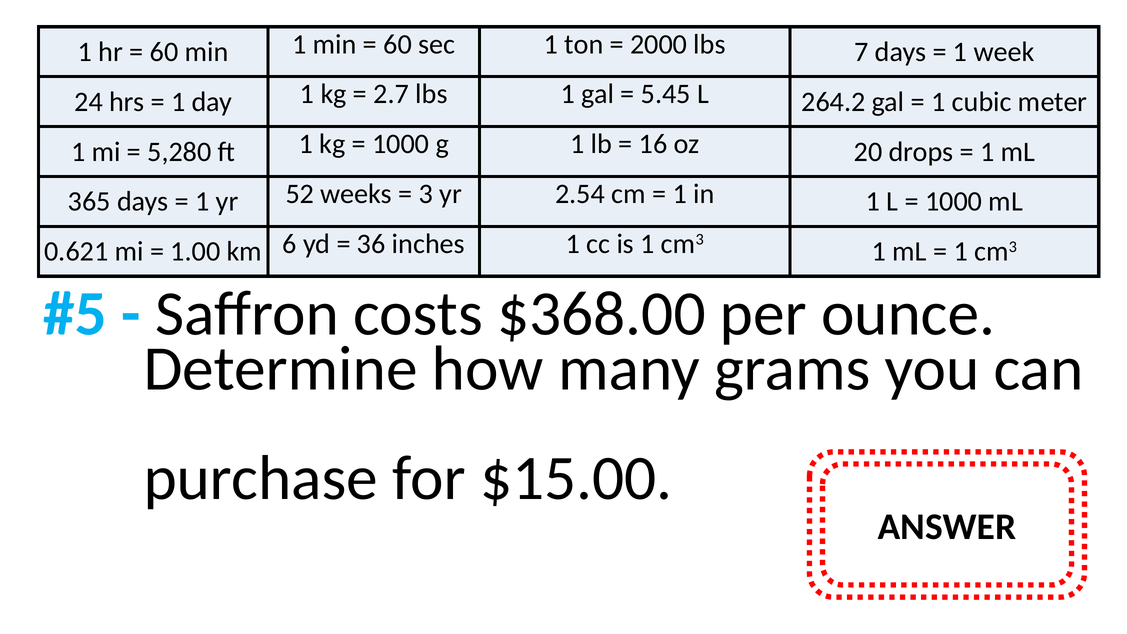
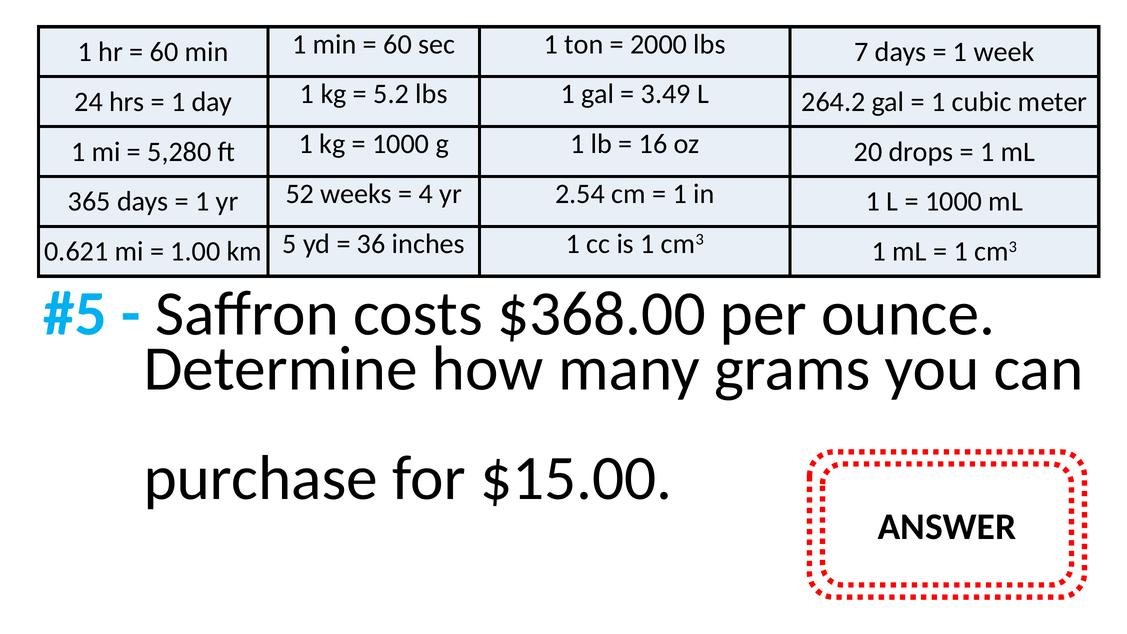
2.7: 2.7 -> 5.2 (391, 94)
5.45: 5.45 -> 3.49 (666, 94)
3: 3 -> 4 (426, 194)
6: 6 -> 5 (290, 244)
